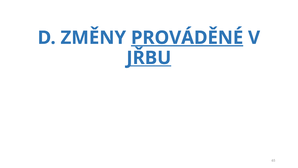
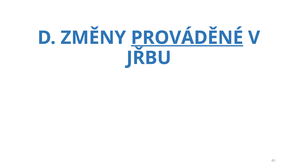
JŘBU underline: present -> none (149, 58)
